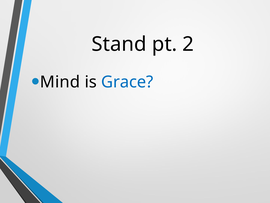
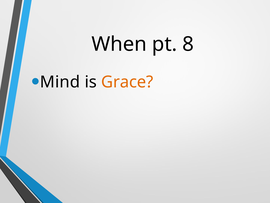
Stand: Stand -> When (119, 44)
2: 2 -> 8 (188, 44)
Grace colour: blue -> orange (127, 82)
